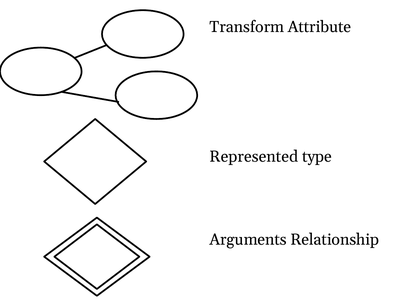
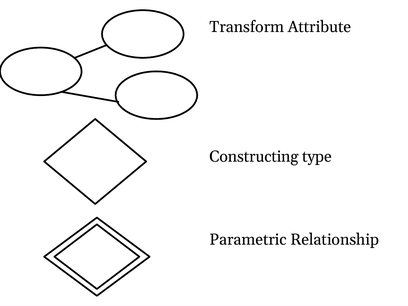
Represented: Represented -> Constructing (254, 157)
Arguments: Arguments -> Parametric (248, 240)
